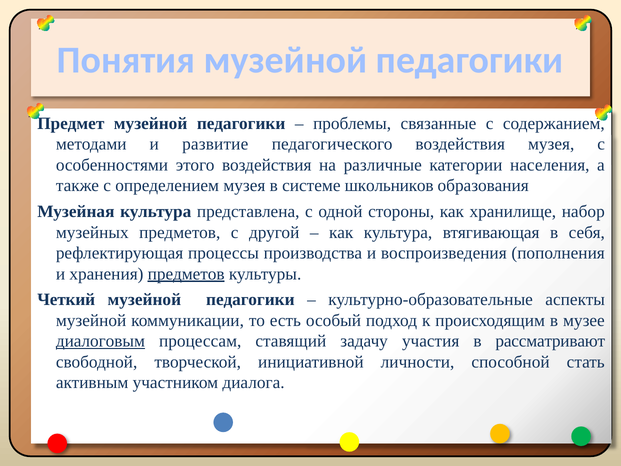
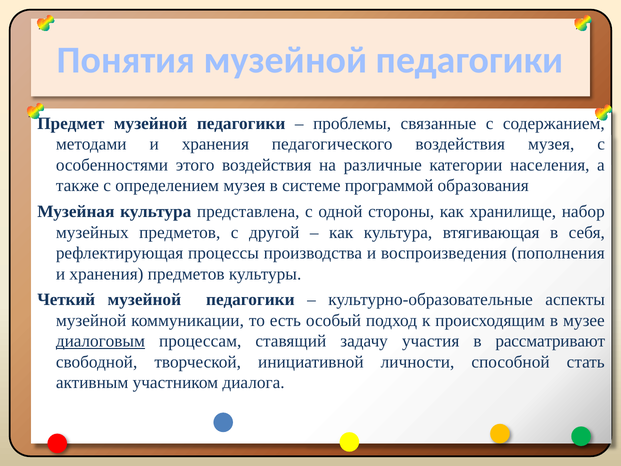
методами и развитие: развитие -> хранения (215, 144)
школьников: школьников -> программой (389, 186)
предметов underline: present -> none (186, 274)
